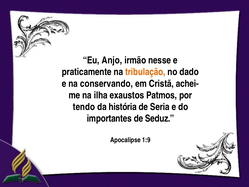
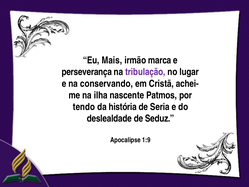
Anjo: Anjo -> Mais (112, 60)
nesse: nesse -> marca (160, 60)
praticamente: praticamente -> perseverança (87, 72)
tribulação colour: orange -> purple (145, 72)
dado: dado -> lugar (189, 72)
exaustos: exaustos -> nascente (127, 95)
importantes: importantes -> deslealdade (109, 118)
